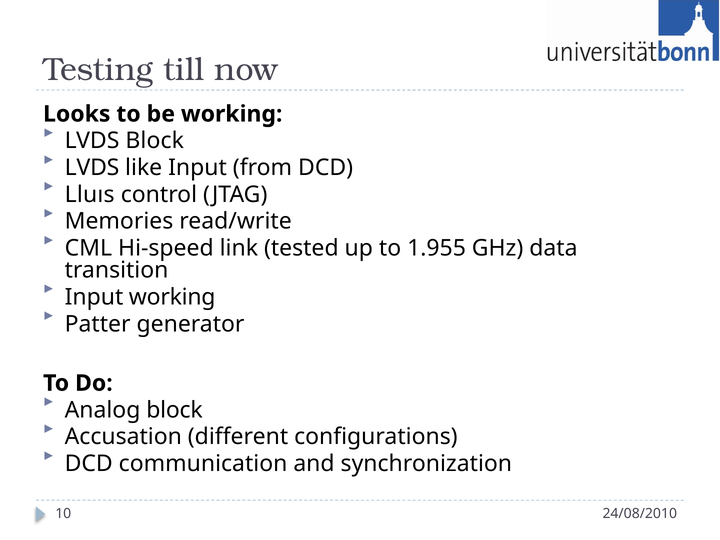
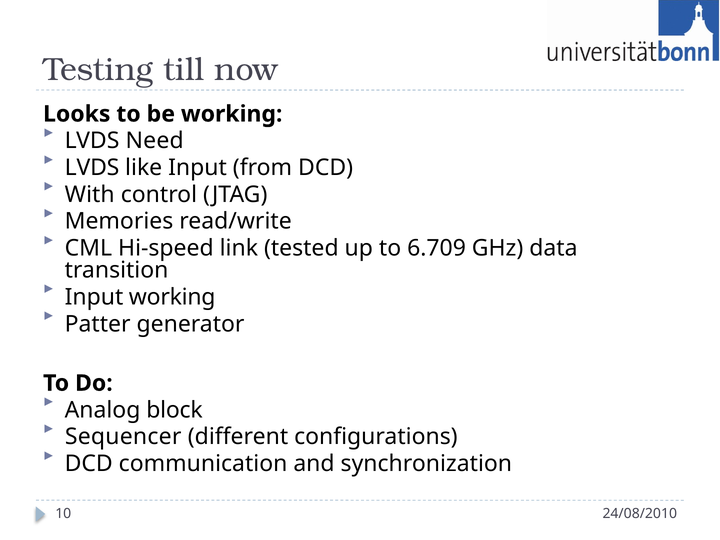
LVDS Block: Block -> Need (155, 141)
Lluıs: Lluıs -> With (90, 195)
1.955: 1.955 -> 6.709 (437, 248)
Accusation: Accusation -> Sequencer (123, 437)
